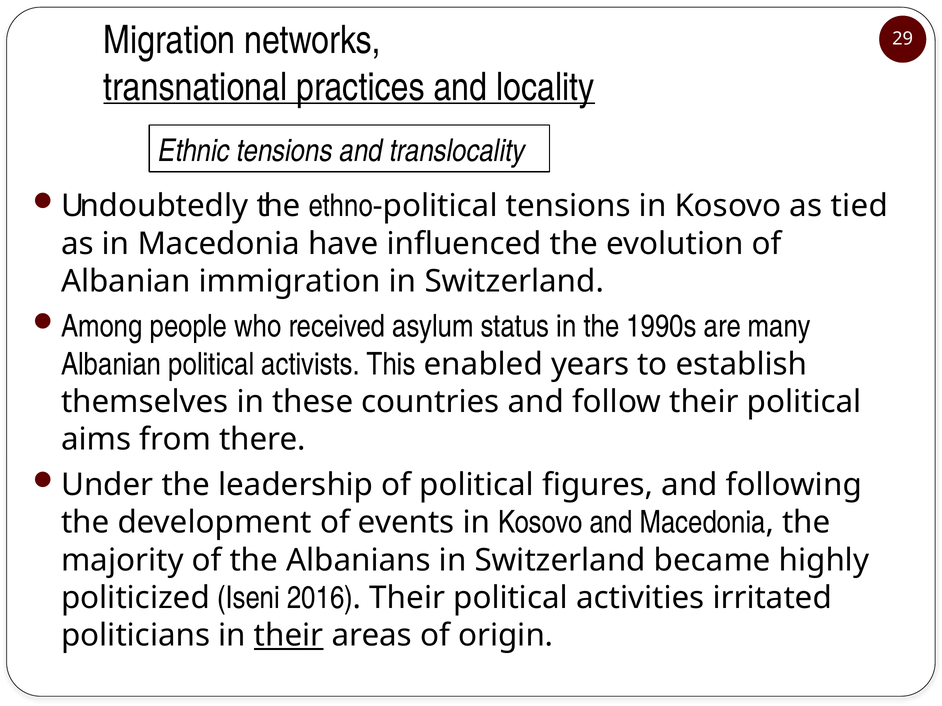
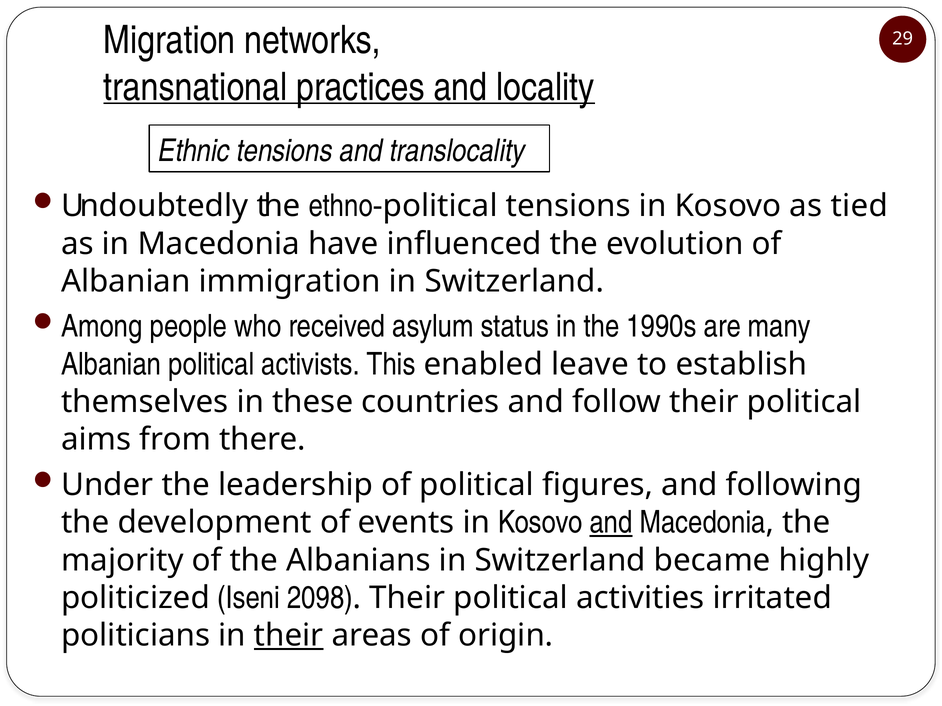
years: years -> leave (590, 365)
and underline: none -> present (611, 523)
2016: 2016 -> 2098 (320, 598)
